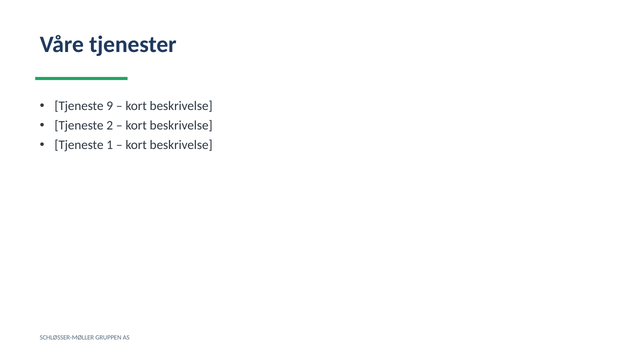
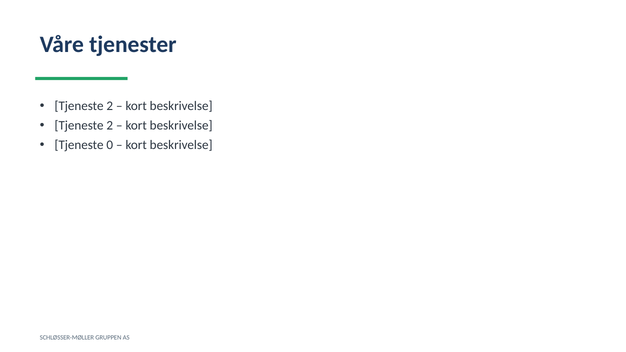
9: 9 -> 2 (110, 106)
1: 1 -> 0 (110, 145)
